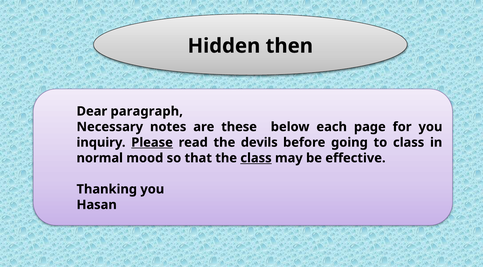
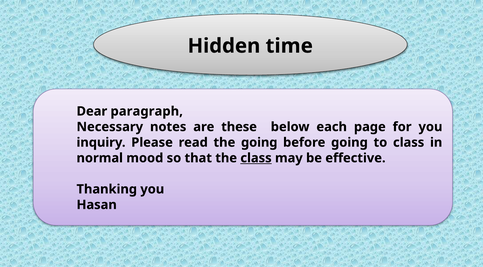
then: then -> time (289, 46)
Please underline: present -> none (152, 142)
the devils: devils -> going (259, 142)
